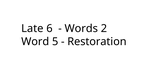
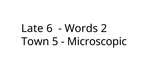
Word: Word -> Town (35, 41)
Restoration: Restoration -> Microscopic (97, 41)
